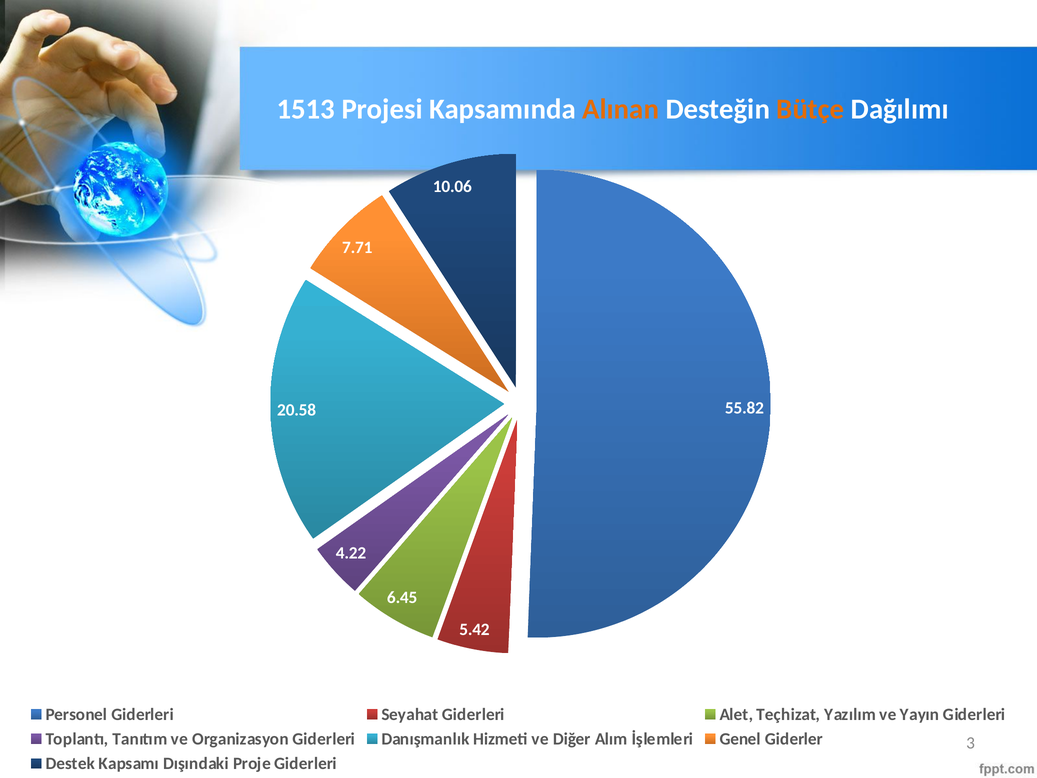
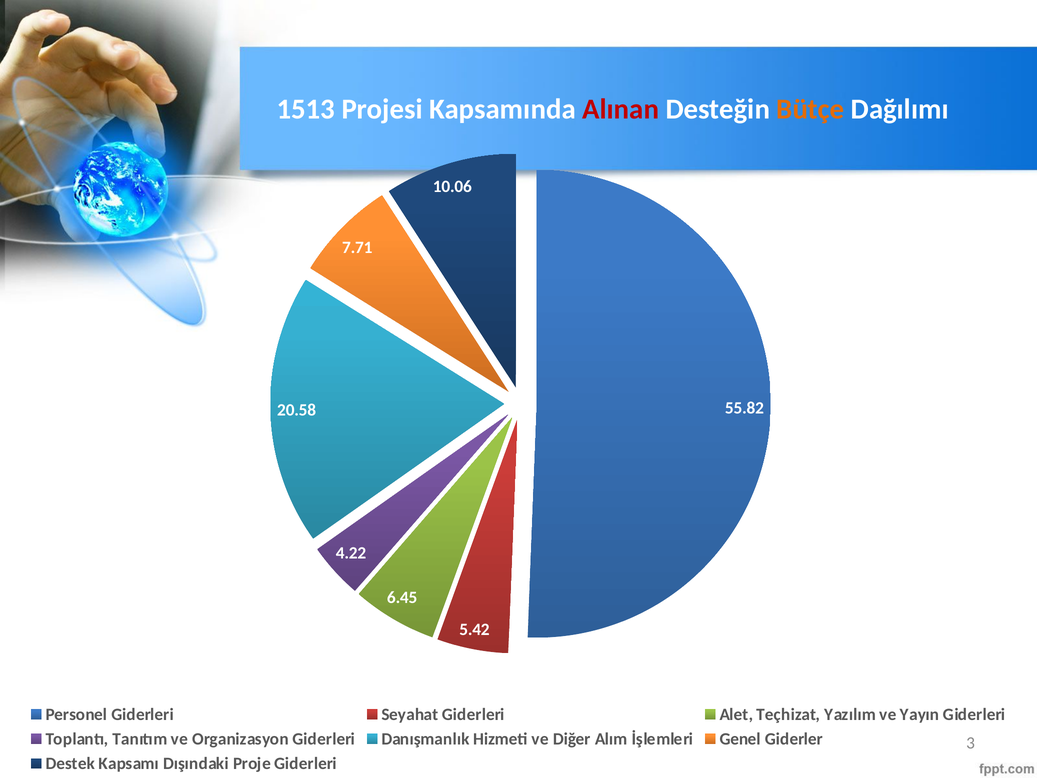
Alınan colour: orange -> red (621, 109)
